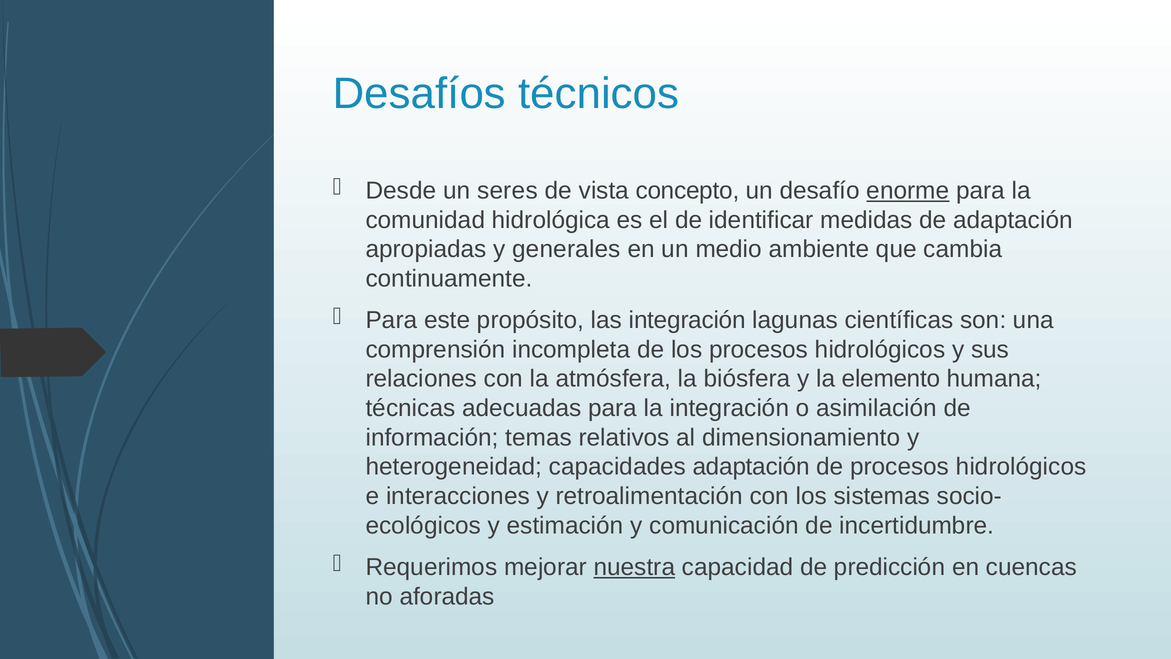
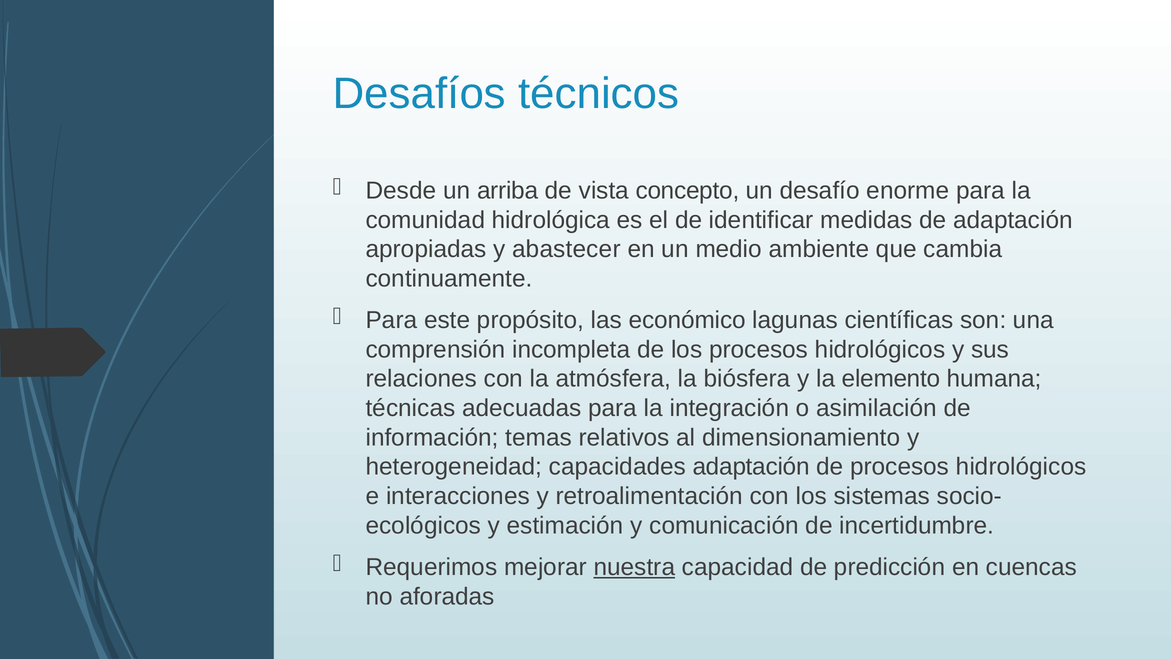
seres: seres -> arriba (508, 191)
enorme underline: present -> none (908, 191)
generales: generales -> abastecer (566, 249)
las integración: integración -> económico (687, 320)
